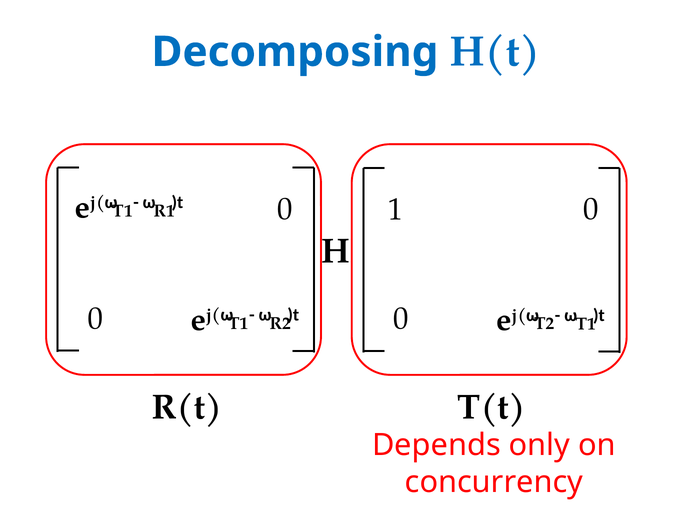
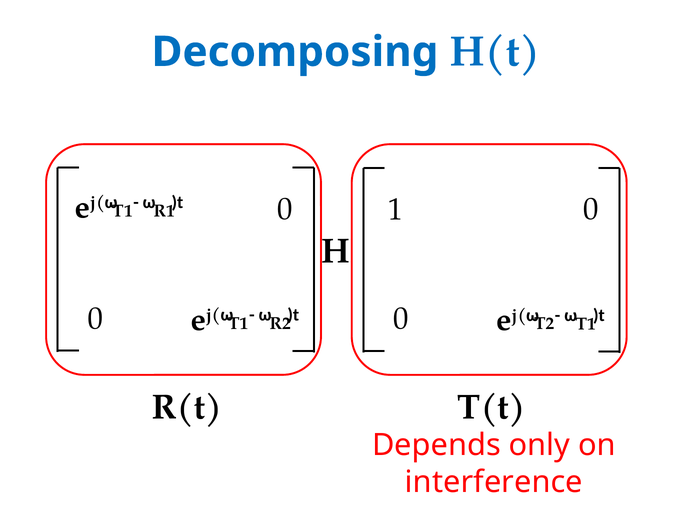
concurrency: concurrency -> interference (494, 482)
